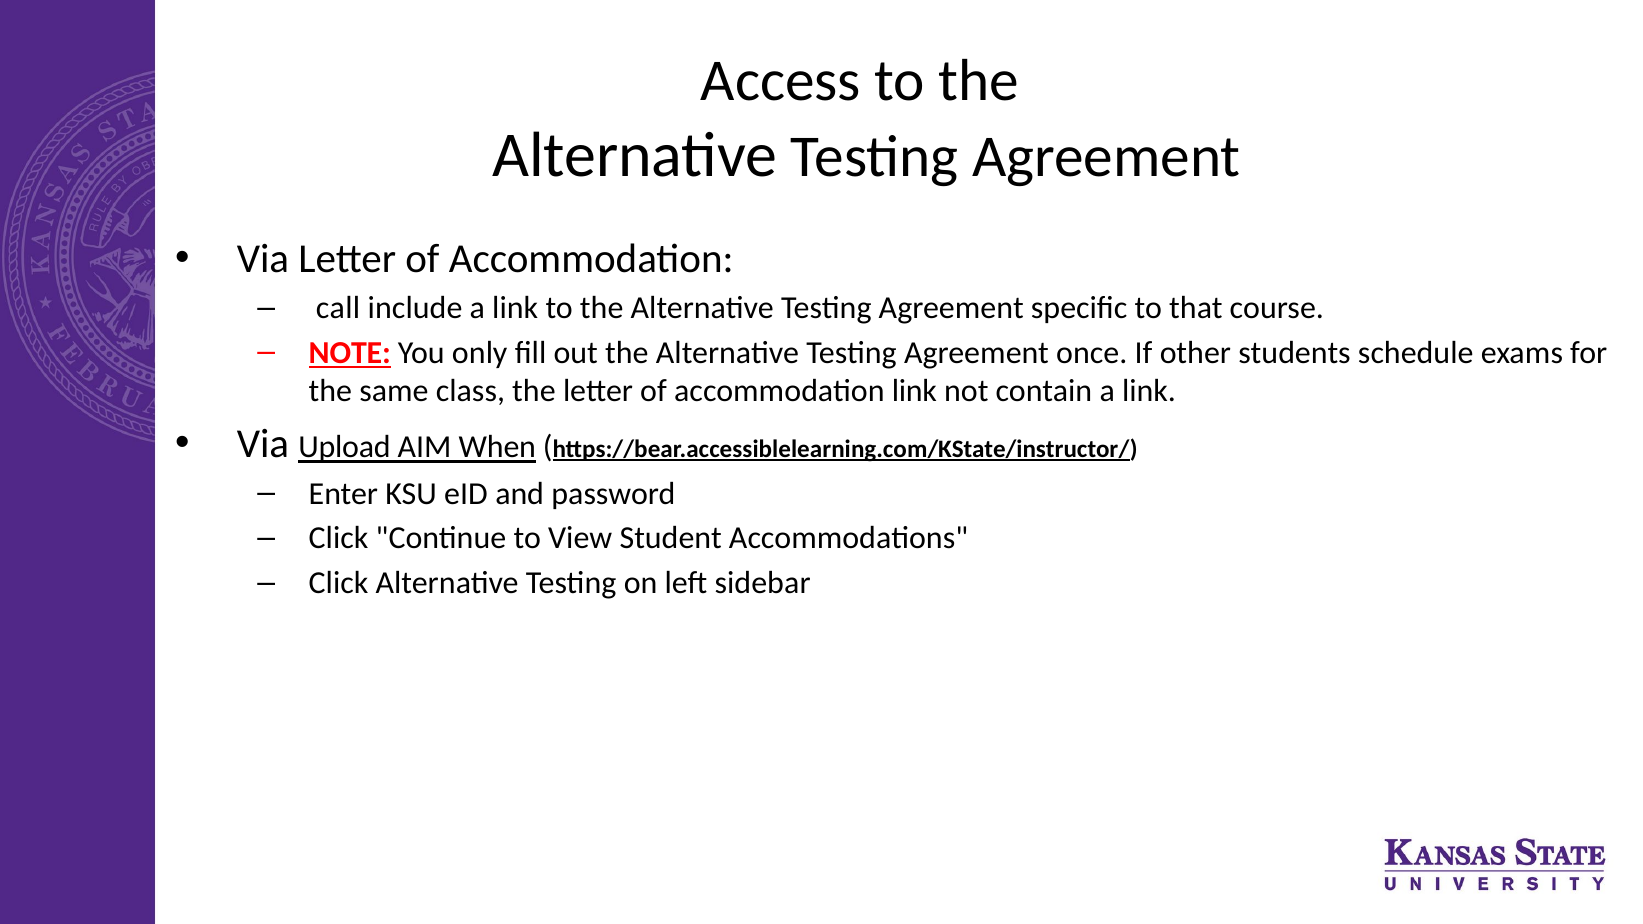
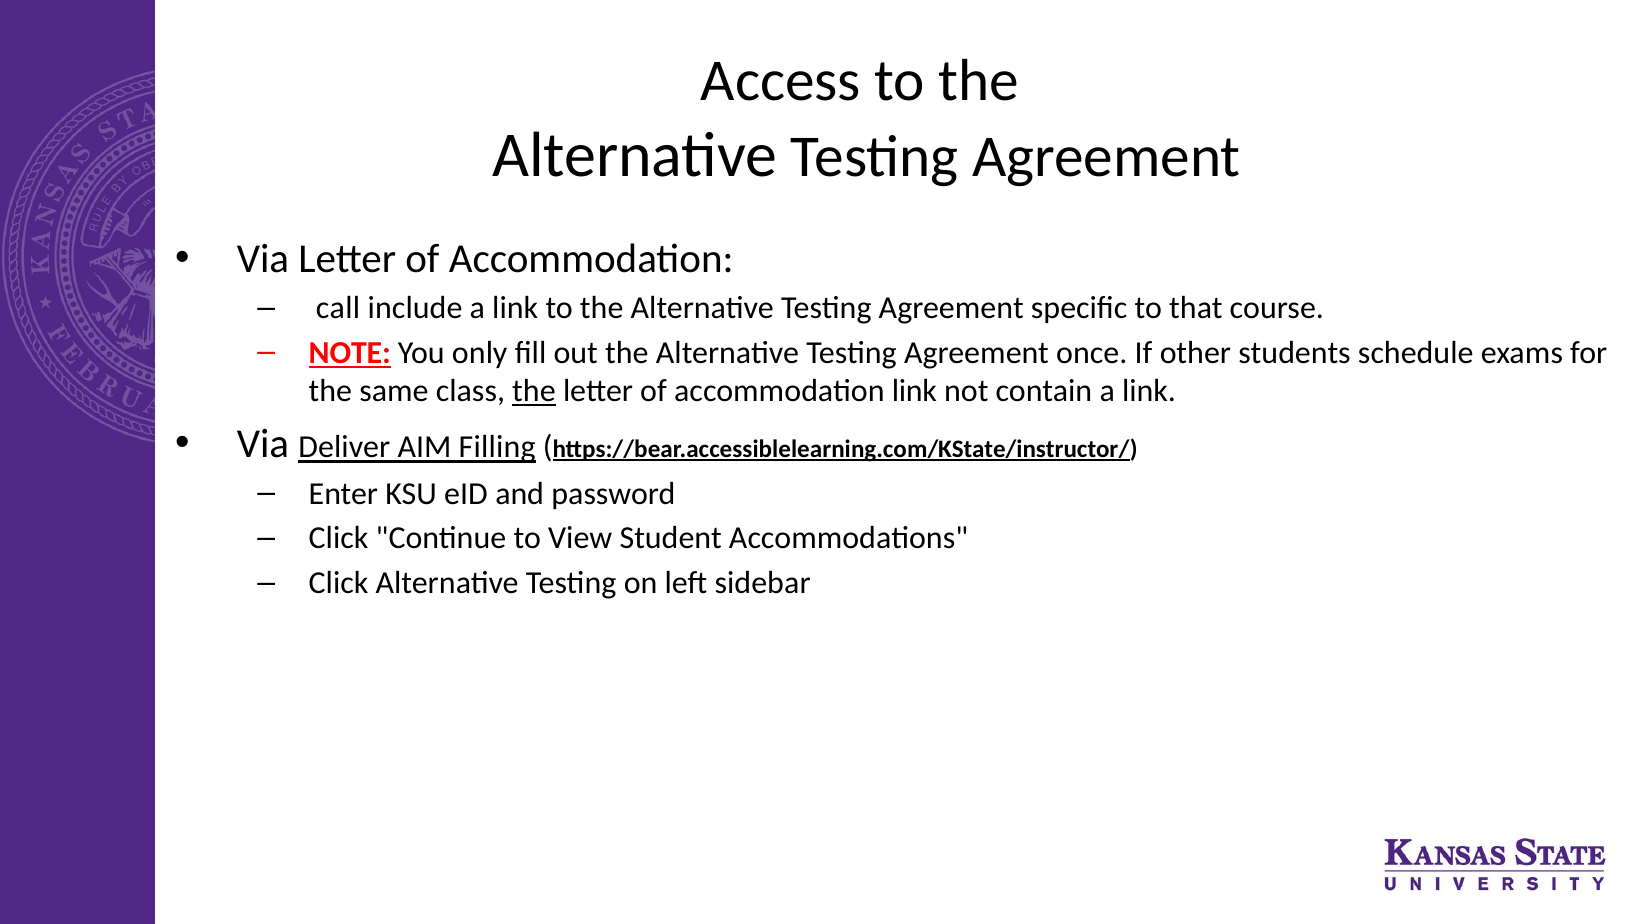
the underline: none -> present (534, 392)
Upload: Upload -> Deliver (344, 447)
When: When -> Filling (497, 447)
